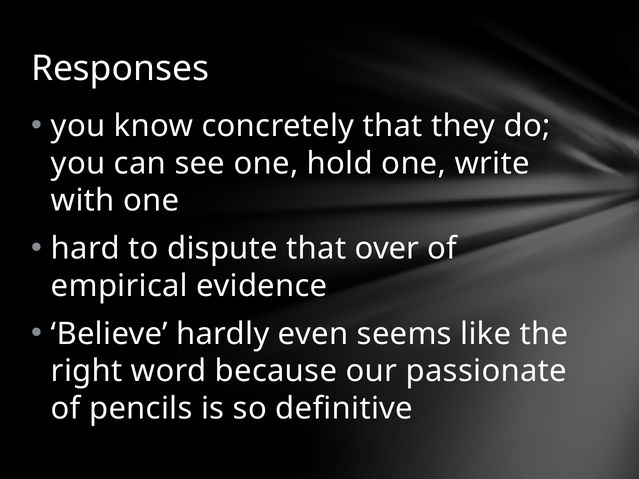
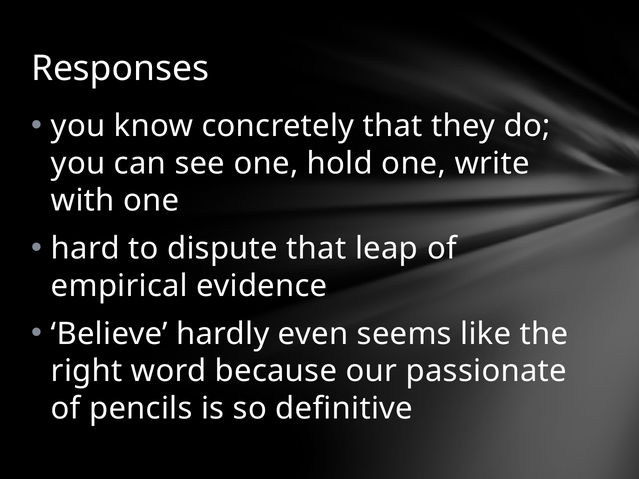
over: over -> leap (387, 249)
